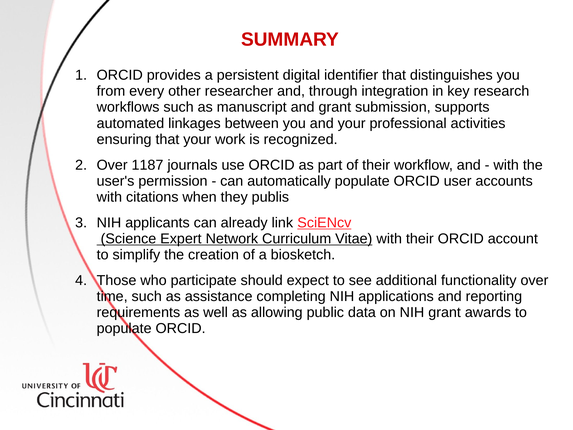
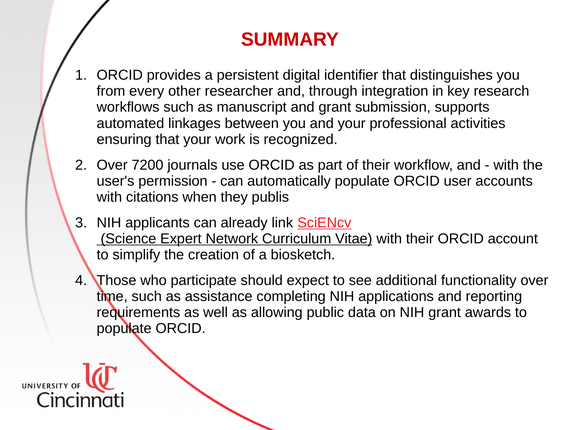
1187: 1187 -> 7200 (147, 165)
